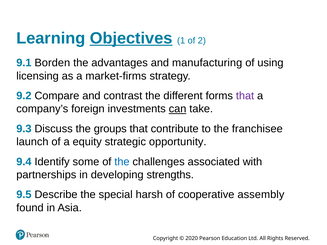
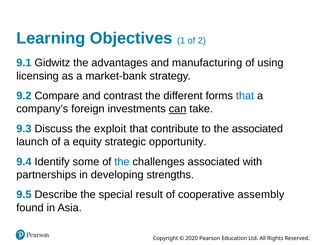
Objectives underline: present -> none (131, 38)
Borden: Borden -> Gidwitz (52, 63)
market-firms: market-firms -> market-bank (116, 76)
that colour: purple -> blue (245, 96)
groups: groups -> exploit (110, 129)
the franchisee: franchisee -> associated (257, 129)
harsh: harsh -> result (149, 195)
